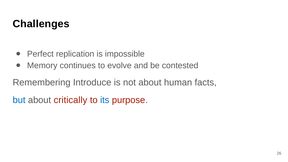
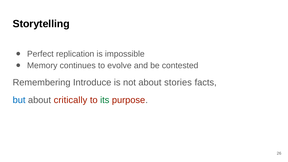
Challenges: Challenges -> Storytelling (41, 24)
human: human -> stories (178, 83)
its colour: blue -> green (105, 100)
